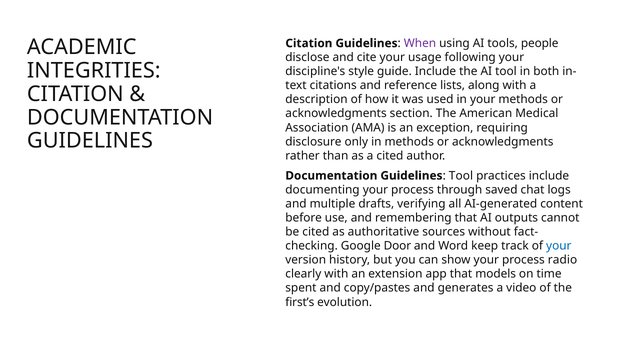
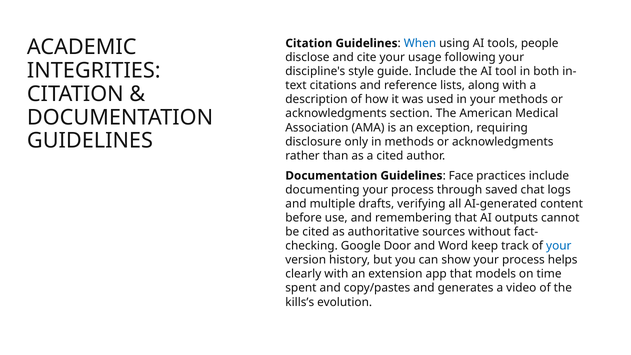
When colour: purple -> blue (420, 43)
Tool: Tool -> Face (461, 176)
radio: radio -> helps (563, 260)
first’s: first’s -> kills’s (300, 302)
